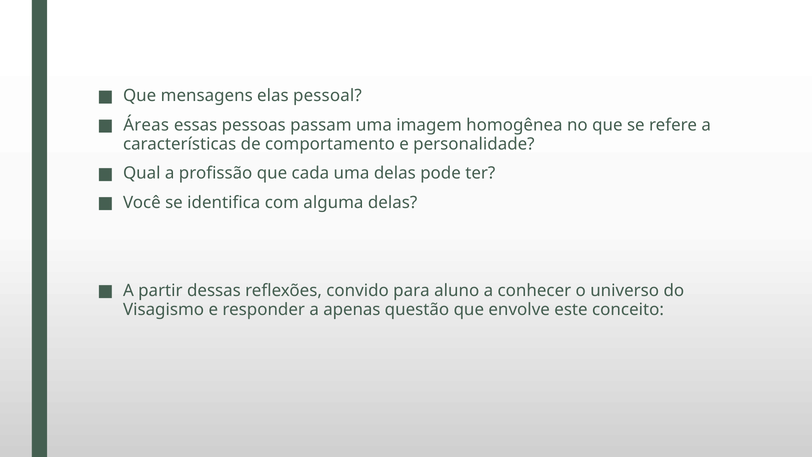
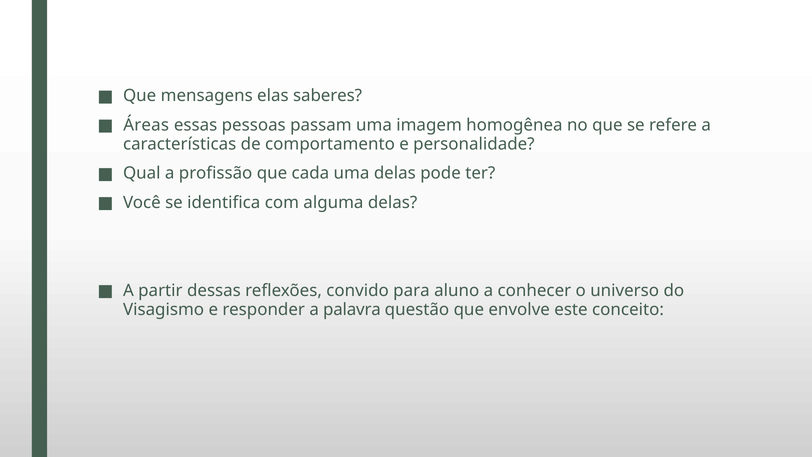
pessoal: pessoal -> saberes (328, 96)
apenas: apenas -> palavra (352, 309)
